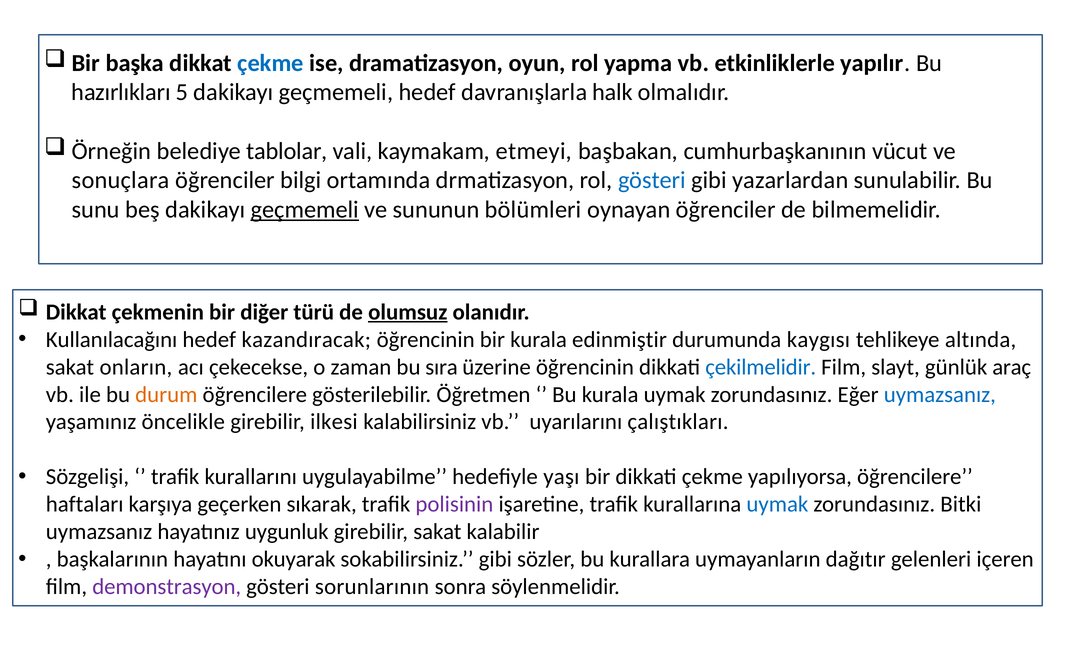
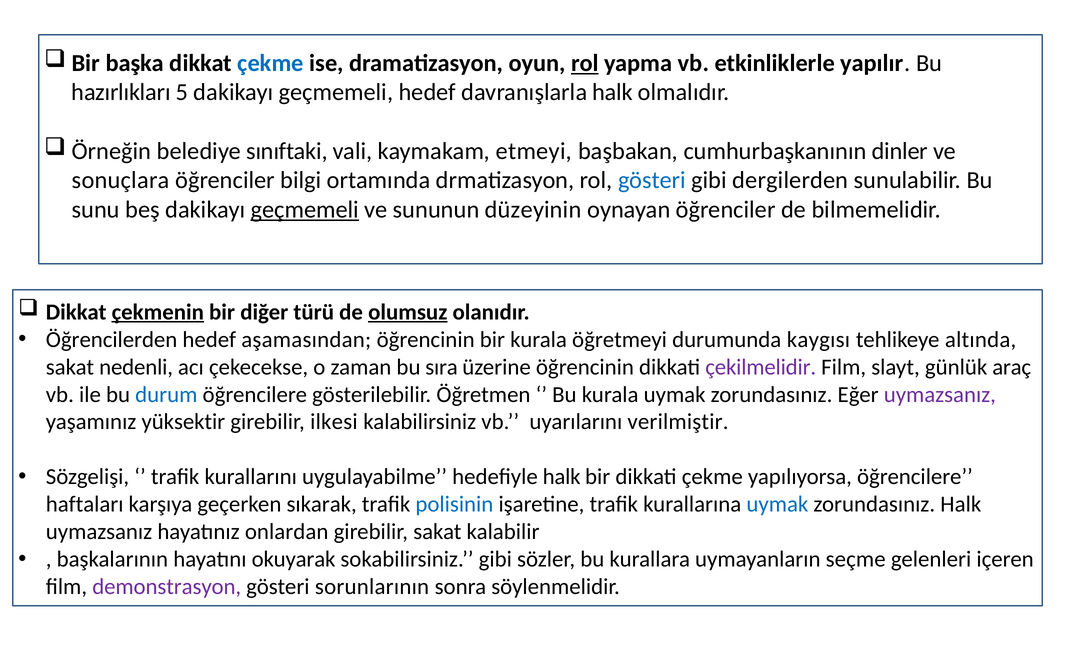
rol underline: none -> present (585, 63)
tablolar: tablolar -> sınıftaki (287, 151)
vücut: vücut -> dinler (900, 151)
yazarlardan: yazarlardan -> dergilerden (790, 180)
bölümleri: bölümleri -> düzeyinin (533, 209)
çekmenin underline: none -> present (158, 312)
Kullanılacağını: Kullanılacağını -> Öğrencilerden (112, 339)
kazandıracak: kazandıracak -> aşamasından (306, 339)
edinmiştir: edinmiştir -> öğretmeyi (620, 339)
onların: onların -> nedenli (136, 367)
çekilmelidir colour: blue -> purple (761, 367)
durum colour: orange -> blue (166, 394)
uymazsanız colour: blue -> purple (940, 394)
öncelikle: öncelikle -> yüksektir (183, 422)
çalıştıkları: çalıştıkları -> verilmiştir (678, 422)
hedefiyle yaşı: yaşı -> halk (562, 477)
polisinin colour: purple -> blue (454, 504)
zorundasınız Bitki: Bitki -> Halk (961, 504)
uygunluk: uygunluk -> onlardan (287, 531)
dağıtır: dağıtır -> seçme (856, 559)
